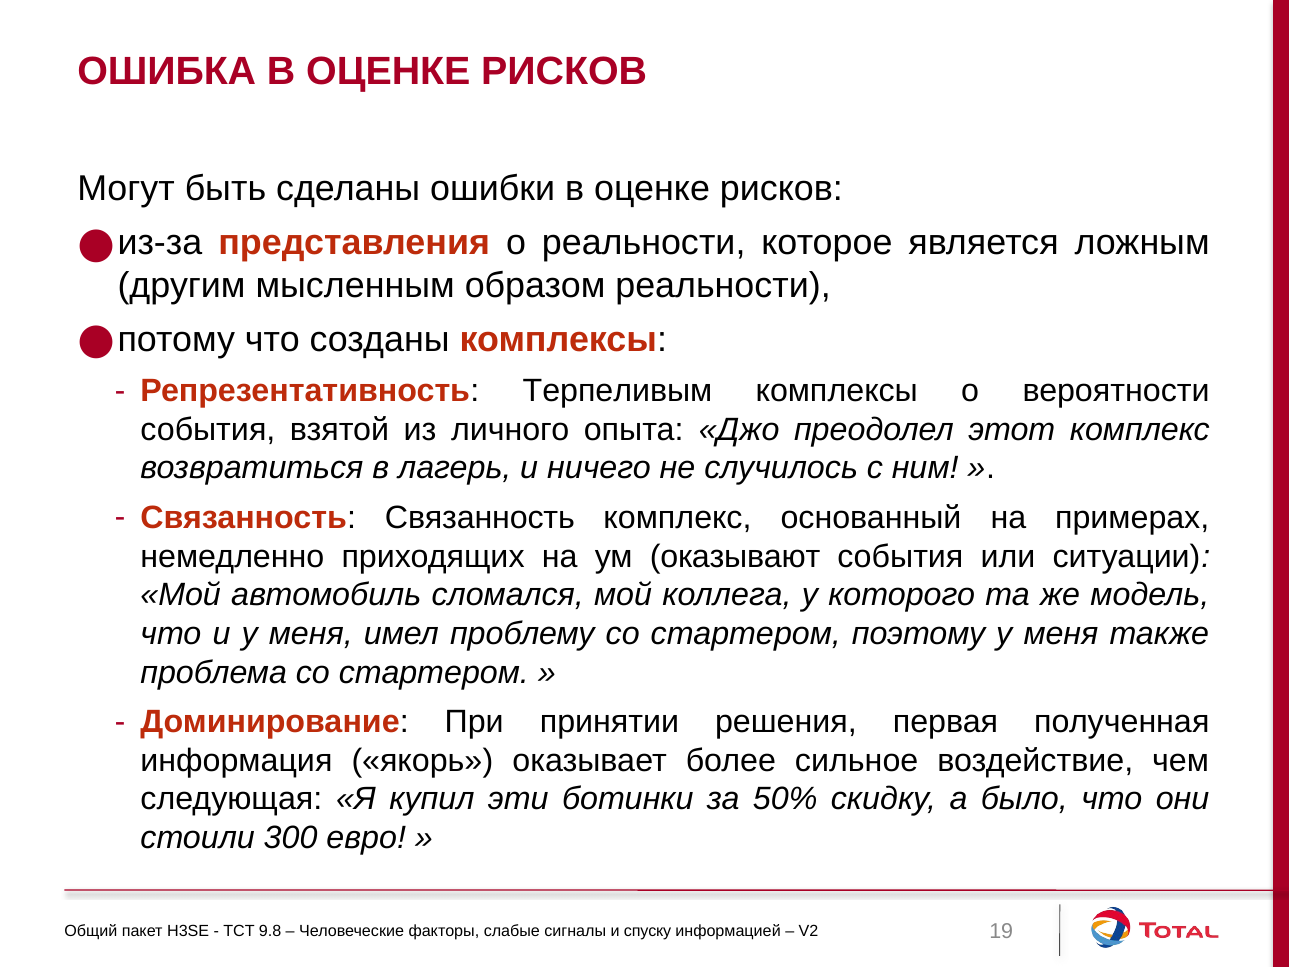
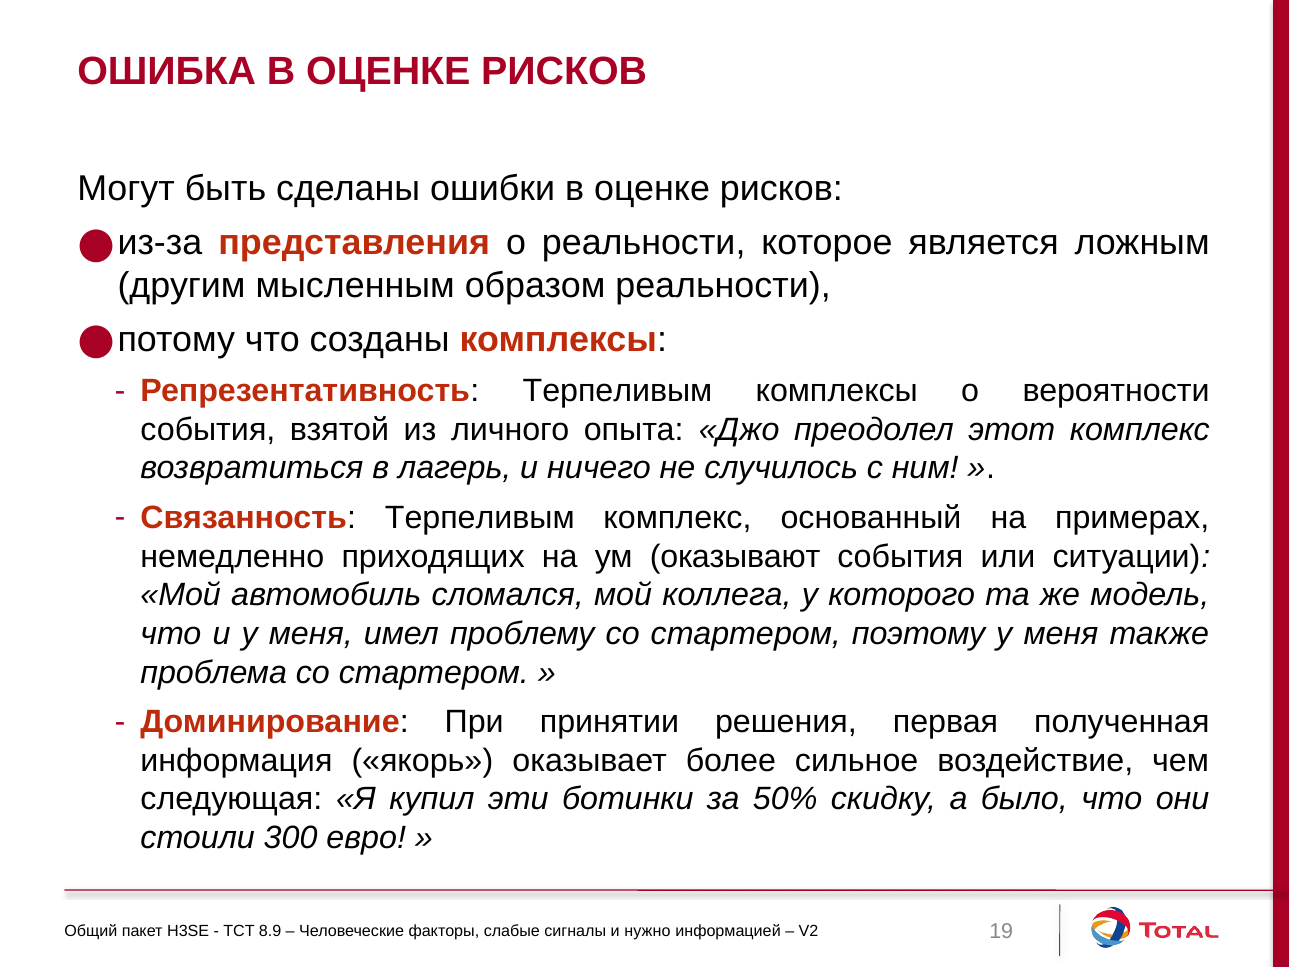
Связанность Связанность: Связанность -> Терпеливым (480, 518)
9.8: 9.8 -> 8.9 (270, 931)
спуску: спуску -> нужно (647, 931)
